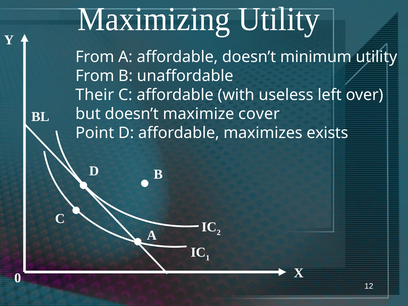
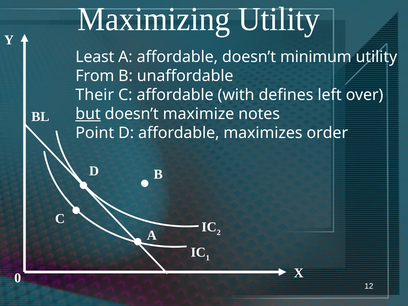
From: From -> Least (95, 57)
useless: useless -> defines (286, 95)
but underline: none -> present (88, 114)
cover: cover -> notes (259, 114)
exists: exists -> order (327, 133)
